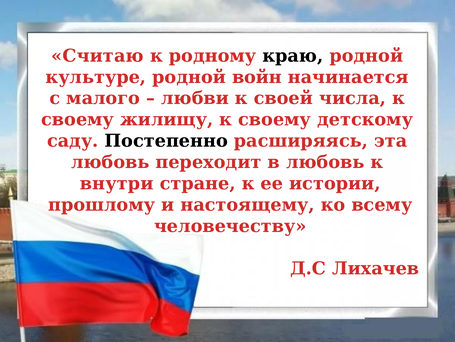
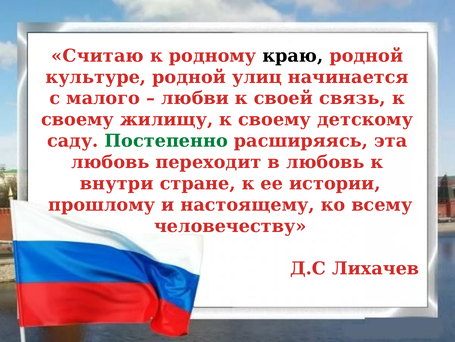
войн: войн -> улиц (257, 77)
числа: числа -> связь (352, 98)
Постепенно colour: black -> green (166, 141)
